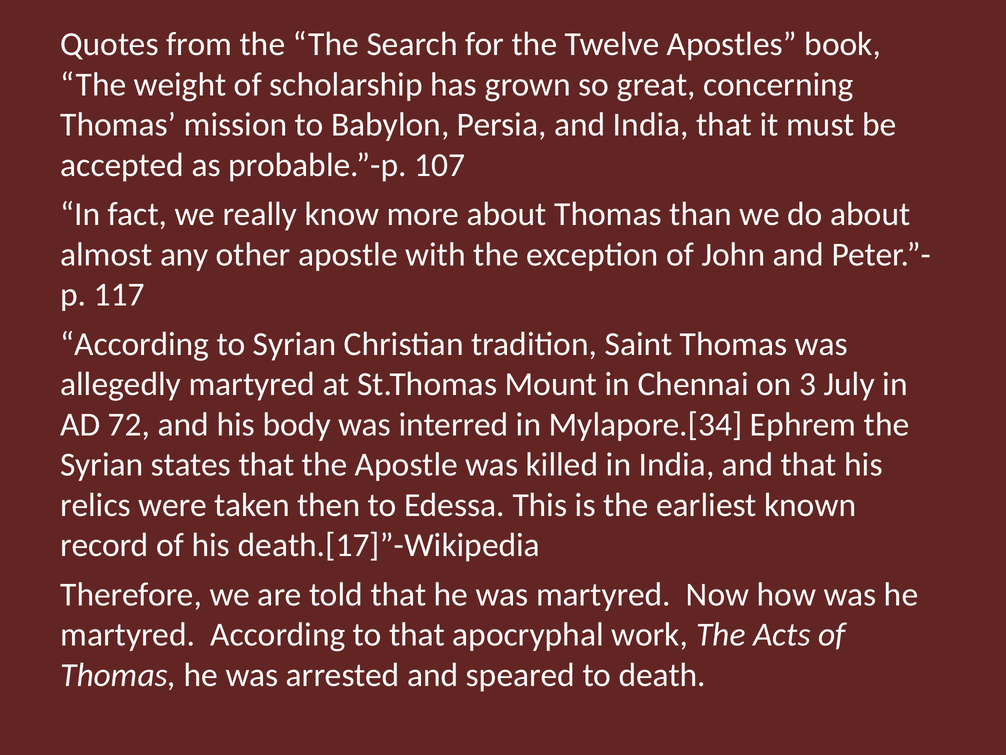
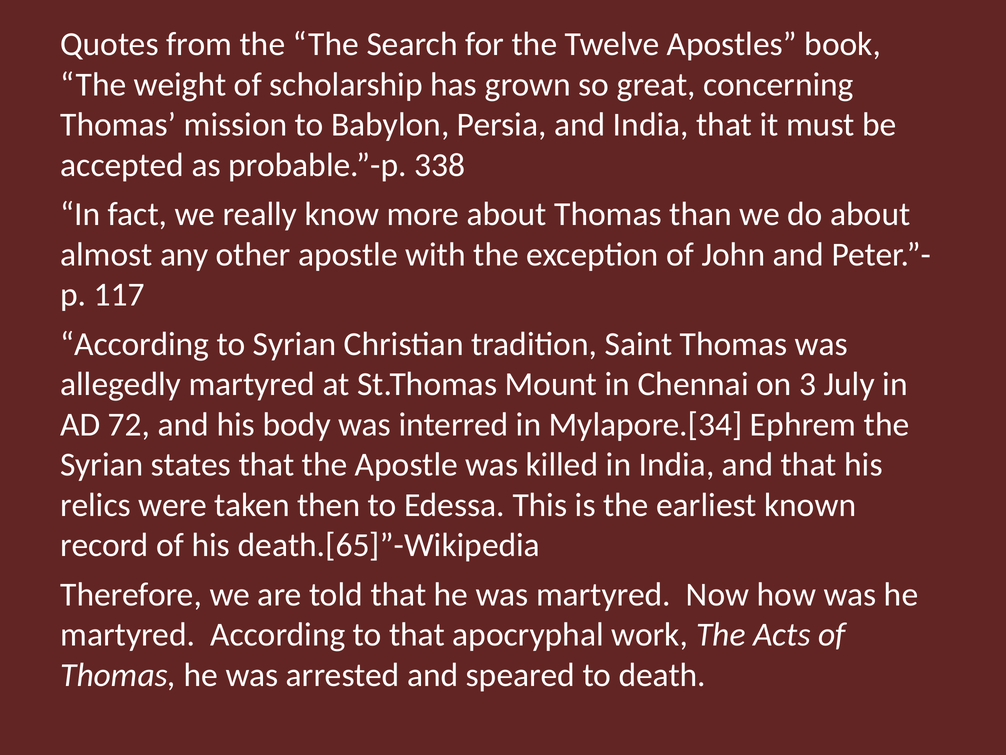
107: 107 -> 338 (440, 165)
death.[17]”-Wikipedia: death.[17]”-Wikipedia -> death.[65]”-Wikipedia (389, 545)
